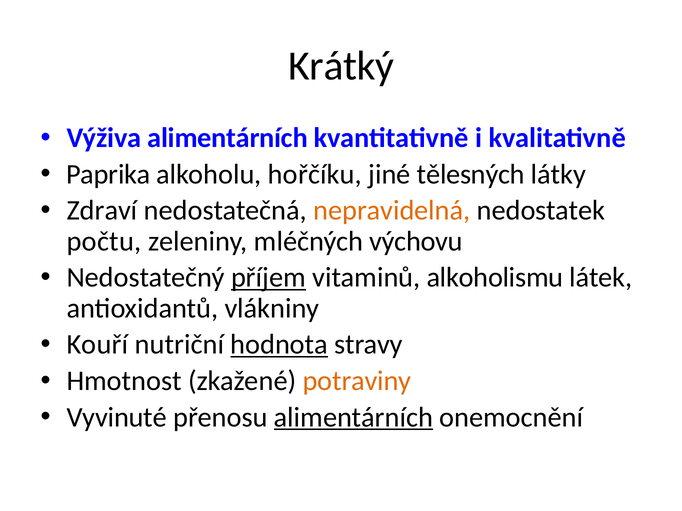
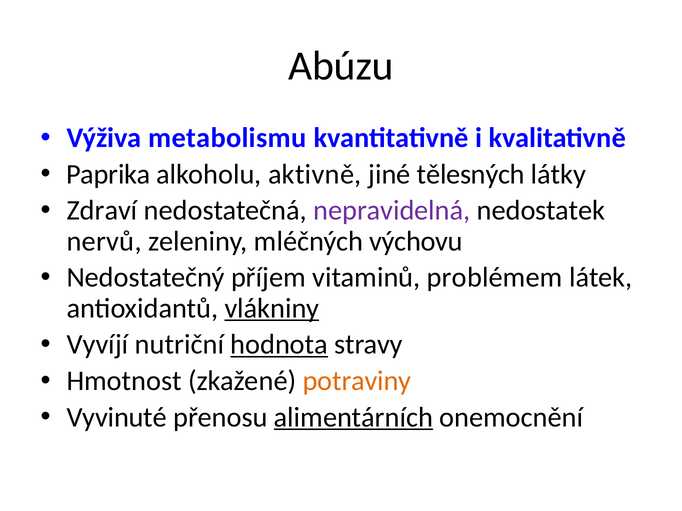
Krátký: Krátký -> Abúzu (341, 66)
Výživa alimentárních: alimentárních -> metabolismu (227, 138)
hořčíku: hořčíku -> aktivně (315, 174)
nepravidelná colour: orange -> purple (392, 211)
počtu: počtu -> nervů (104, 241)
příjem underline: present -> none (268, 278)
alkoholismu: alkoholismu -> problémem (495, 278)
vlákniny underline: none -> present (272, 308)
Kouří: Kouří -> Vyvíjí (97, 345)
